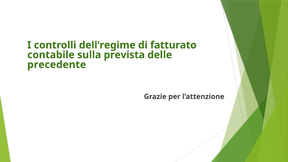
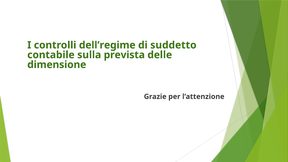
fatturato: fatturato -> suddetto (173, 45)
precedente: precedente -> dimensione (57, 65)
